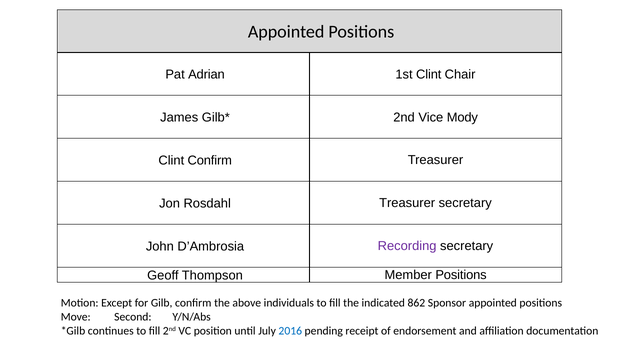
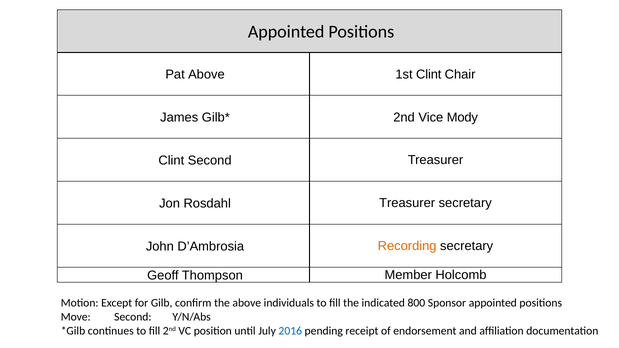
Pat Adrian: Adrian -> Above (206, 75)
Clint Confirm: Confirm -> Second (210, 161)
Recording colour: purple -> orange (407, 246)
Member Positions: Positions -> Holcomb (461, 275)
862: 862 -> 800 (416, 303)
